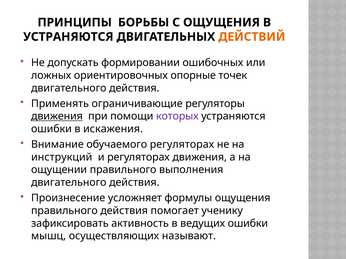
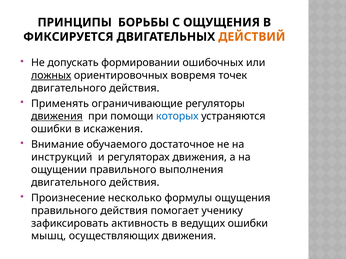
УСТРАНЯЮТСЯ: УСТРАНЯЮТСЯ -> ФИКСИРУЕТСЯ (68, 37)
ложных underline: none -> present (51, 76)
опорные: опорные -> вовремя (193, 76)
которых colour: purple -> blue (177, 116)
обучаемого регуляторах: регуляторах -> достаточное (182, 145)
усложняет: усложняет -> несколько (135, 198)
осуществляющих называют: называют -> движения (189, 236)
